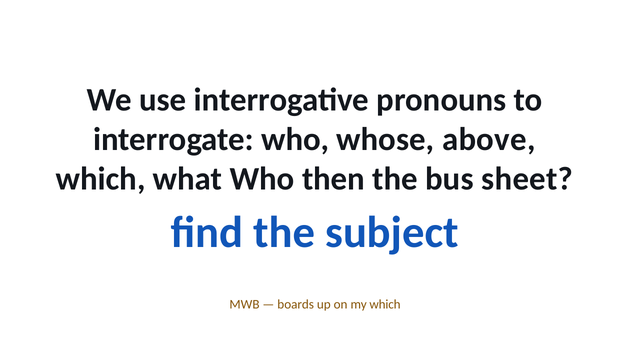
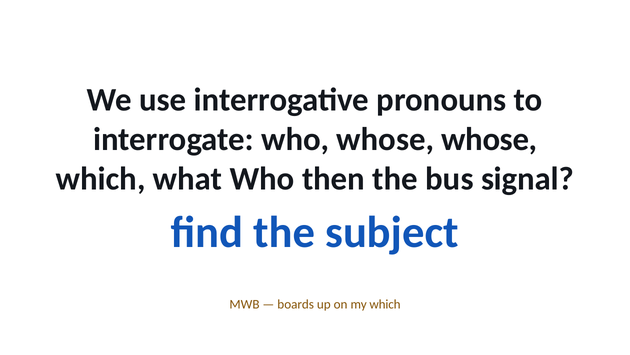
whose above: above -> whose (489, 139)
sheet: sheet -> signal (527, 179)
